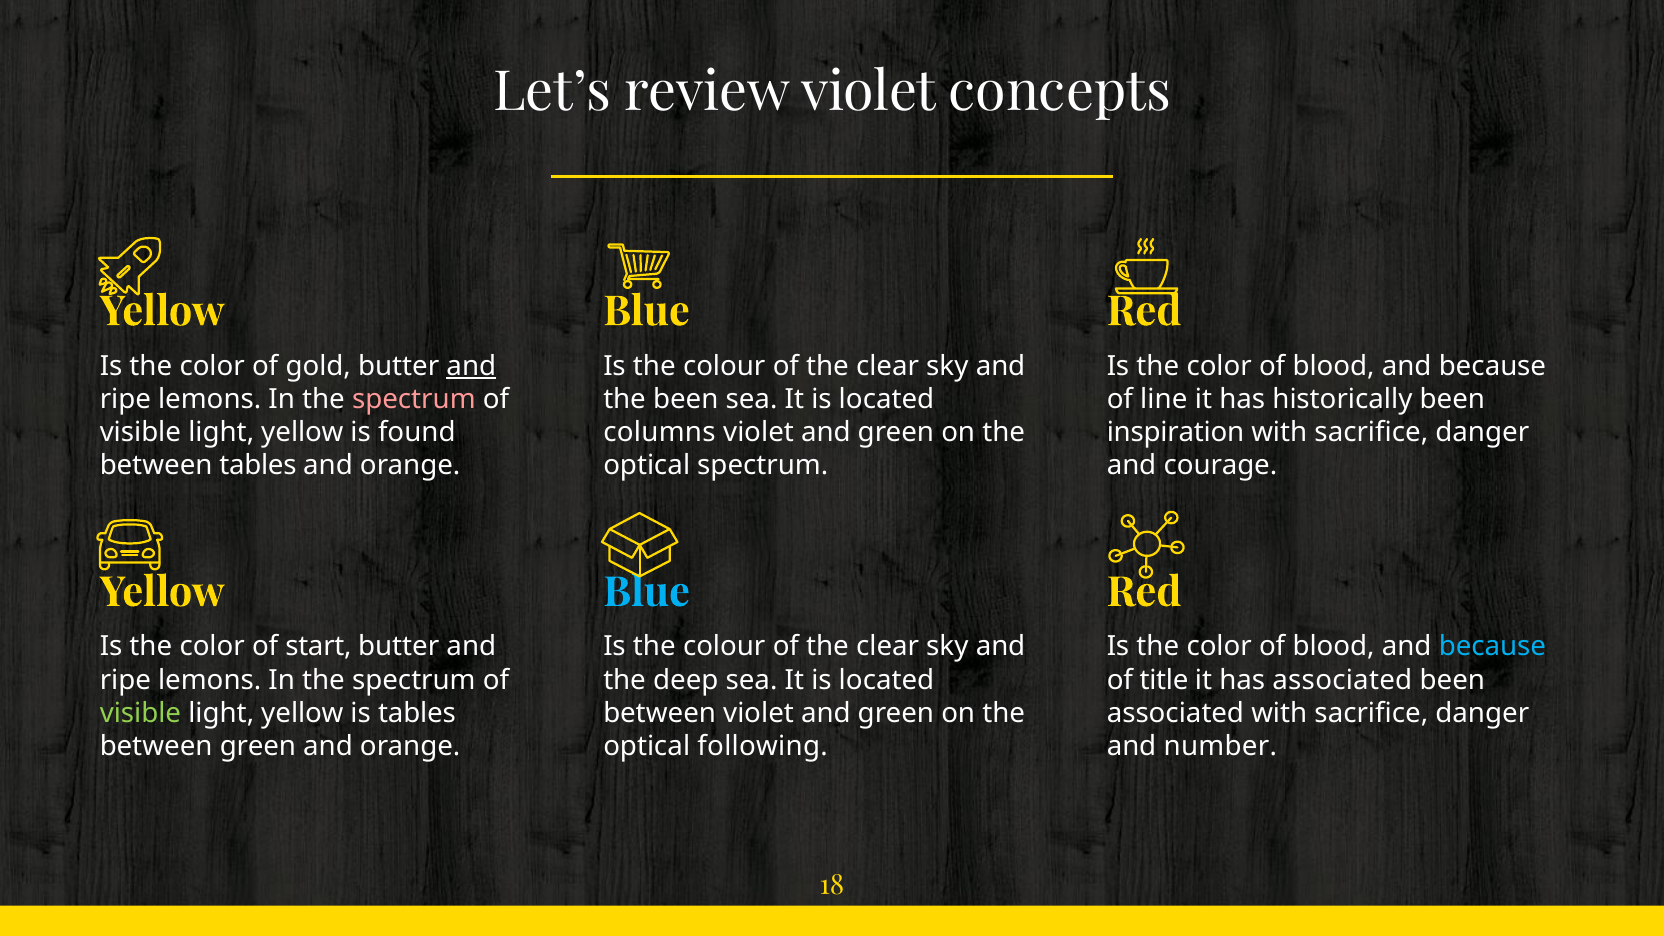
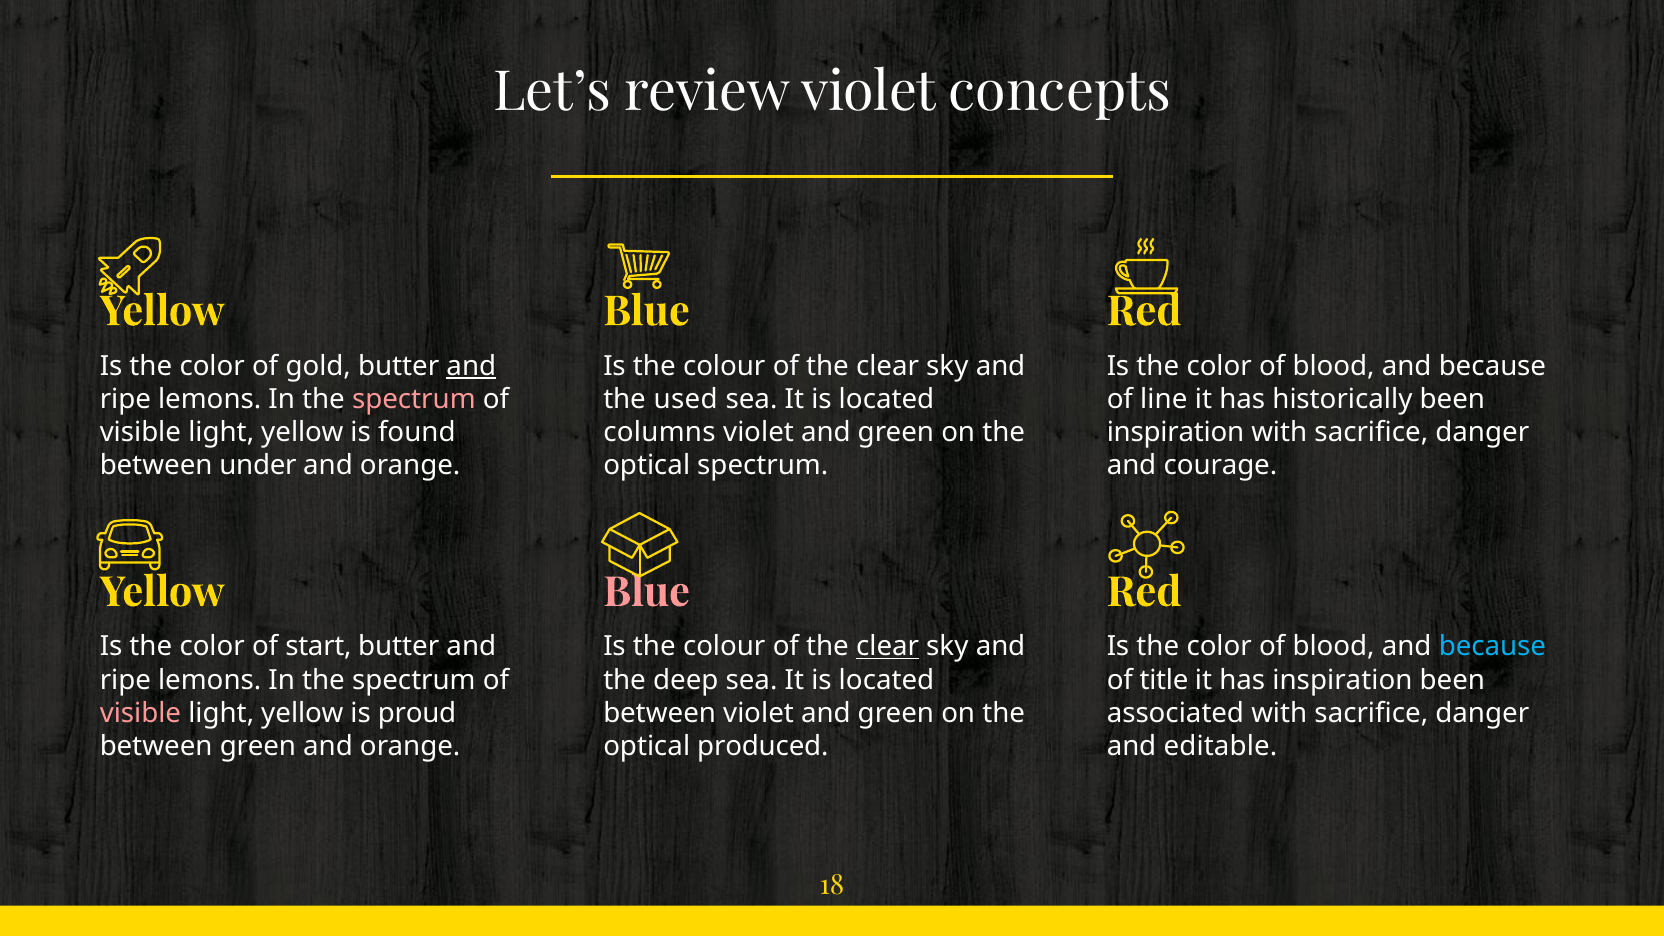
the been: been -> used (686, 399)
between tables: tables -> under (258, 466)
Blue colour: light blue -> pink (647, 592)
clear underline: none -> present (888, 647)
has associated: associated -> inspiration (1342, 680)
visible colour: light green -> pink (140, 713)
is tables: tables -> proud (417, 713)
following: following -> produced (763, 747)
number: number -> editable (1220, 747)
